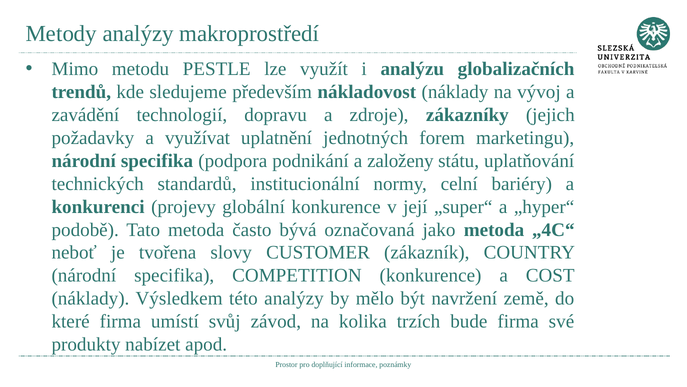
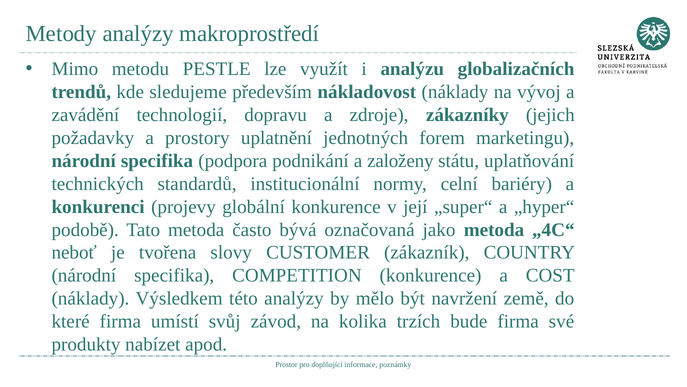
využívat: využívat -> prostory (197, 138)
